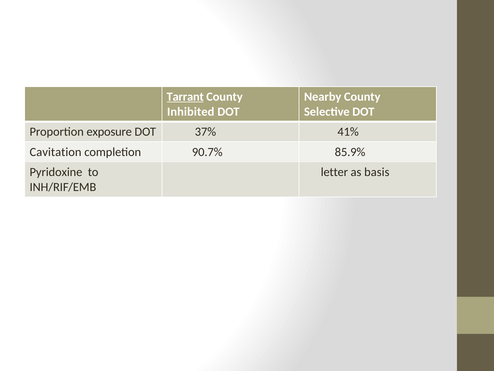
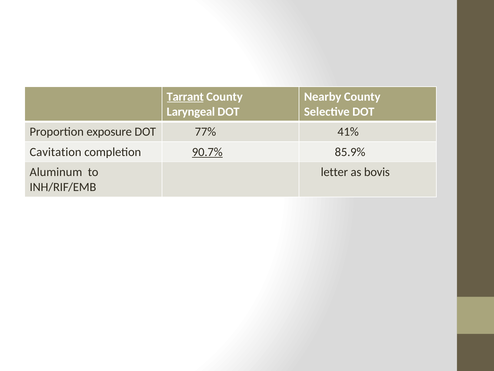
Inhibited: Inhibited -> Laryngeal (191, 112)
37%: 37% -> 77% (205, 132)
90.7% underline: none -> present (207, 152)
Pyridoxine: Pyridoxine -> Aluminum (56, 172)
basis: basis -> bovis (377, 172)
